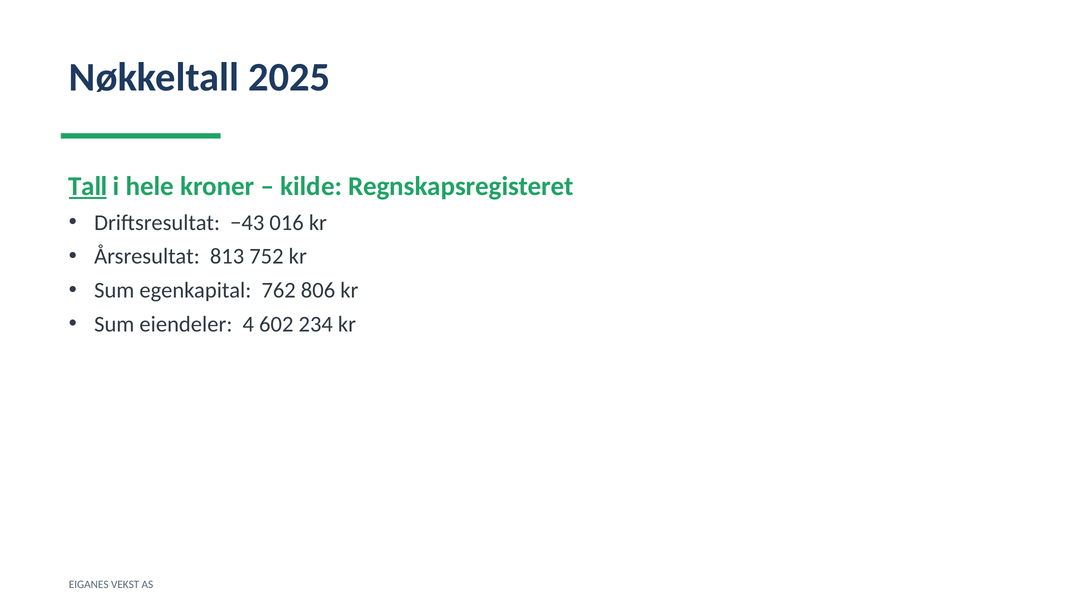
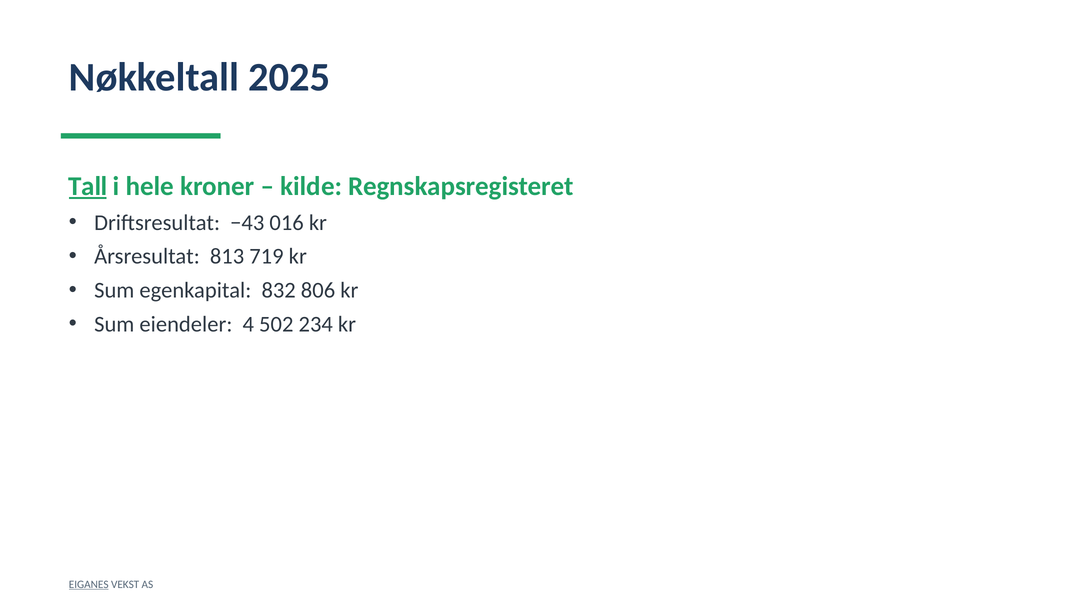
752: 752 -> 719 (266, 256)
762: 762 -> 832 (279, 290)
602: 602 -> 502 (276, 324)
EIGANES underline: none -> present (89, 584)
